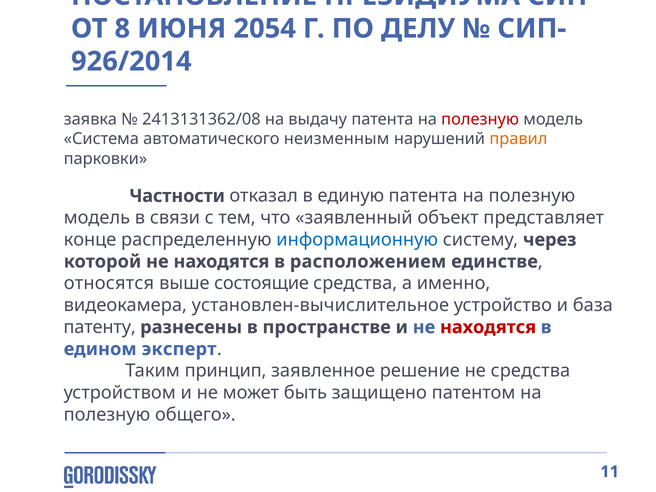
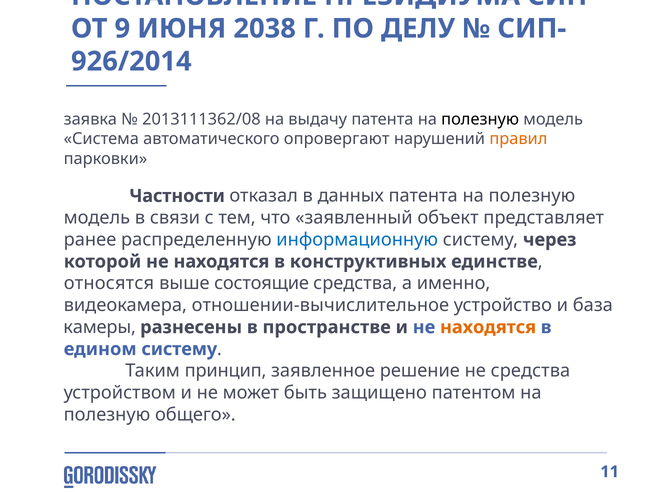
8: 8 -> 9 (122, 29)
2054: 2054 -> 2038 (265, 29)
2413131362/08: 2413131362/08 -> 2013111362/08 (201, 119)
полезную colour: red -> black (480, 119)
неизменным: неизменным -> опровергают (337, 139)
единую: единую -> данных (351, 196)
конце: конце -> ранее (90, 240)
расположением: расположением -> конструктивных (368, 262)
установлен-вычислительное: установлен-вычислительное -> отношении-вычислительное (320, 305)
патенту: патенту -> камеры (100, 327)
находятся colour: red -> orange (488, 327)
едином эксперт: эксперт -> систему (179, 349)
